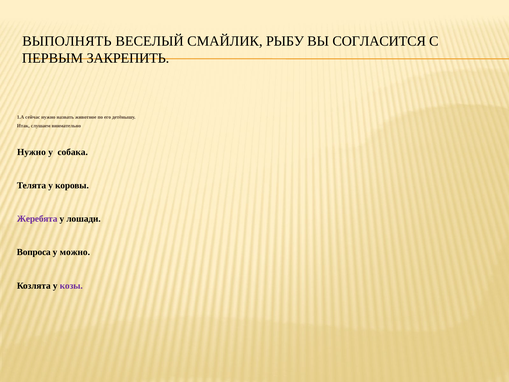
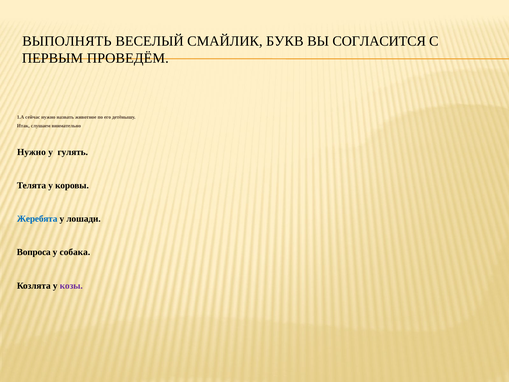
РЫБУ: РЫБУ -> БУКВ (285, 41)
ЗАКРЕПИТЬ: ЗАКРЕПИТЬ -> ПРОВЕДЁМ (128, 58)
собака: собака -> гулять (73, 152)
Жеребята colour: purple -> blue (37, 219)
можно: можно -> собака (75, 252)
